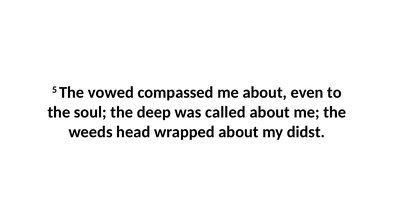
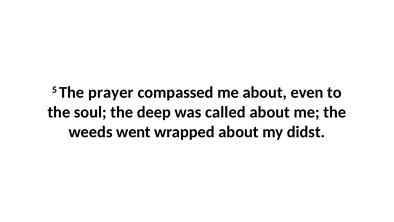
vowed: vowed -> prayer (111, 92)
head: head -> went (133, 132)
